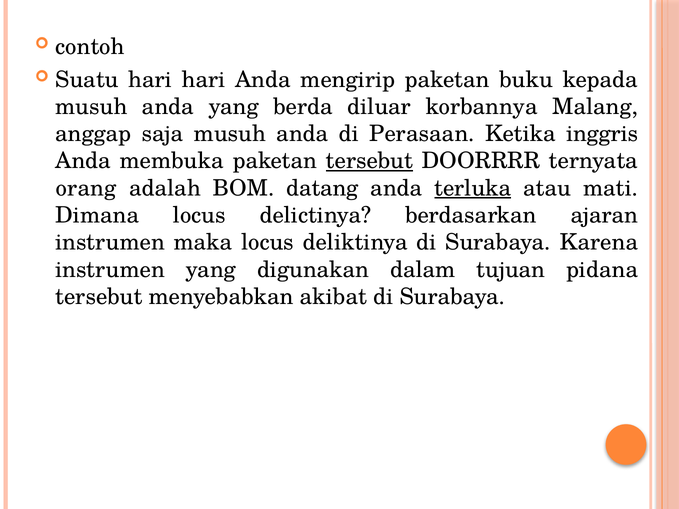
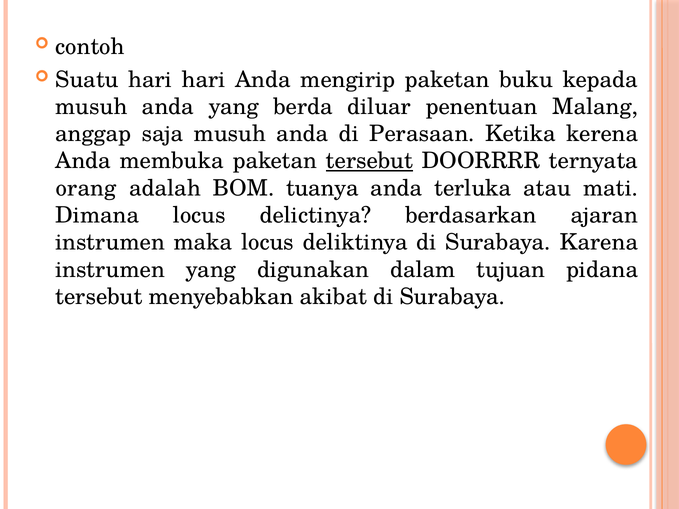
korbannya: korbannya -> penentuan (482, 107)
inggris: inggris -> kerena (602, 134)
datang: datang -> tuanya (323, 188)
terluka underline: present -> none (473, 188)
